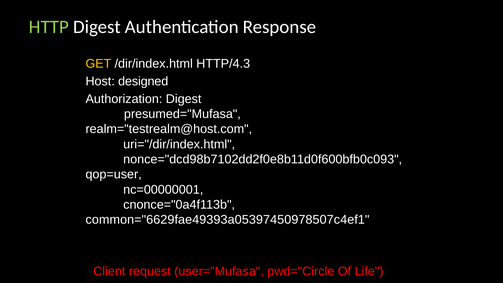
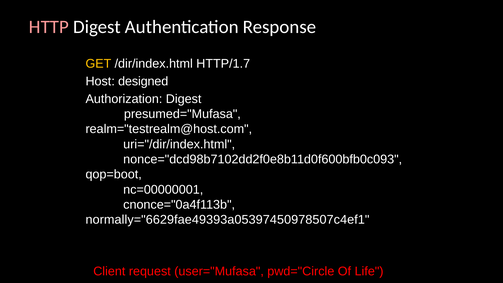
HTTP colour: light green -> pink (49, 27)
HTTP/4.3: HTTP/4.3 -> HTTP/1.7 (223, 64)
qop=user: qop=user -> qop=boot (114, 174)
common="6629fae49393a05397450978507c4ef1: common="6629fae49393a05397450978507c4ef1 -> normally="6629fae49393a05397450978507c4ef1 (227, 220)
